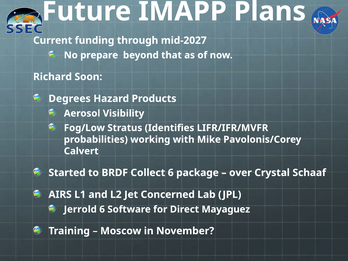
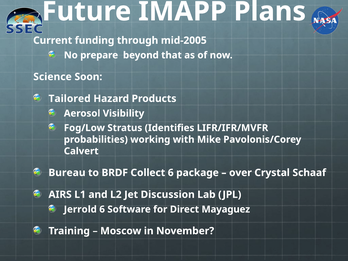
mid-2027: mid-2027 -> mid-2005 (184, 40)
Richard: Richard -> Science (52, 77)
Degrees: Degrees -> Tailored (70, 99)
Started: Started -> Bureau (67, 173)
Concerned: Concerned -> Discussion (168, 195)
